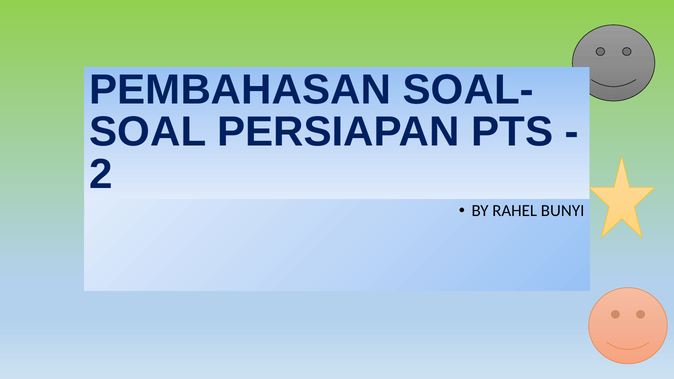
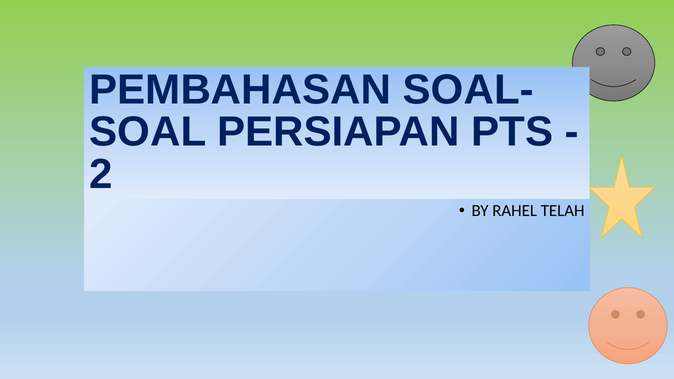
BUNYI: BUNYI -> TELAH (563, 211)
